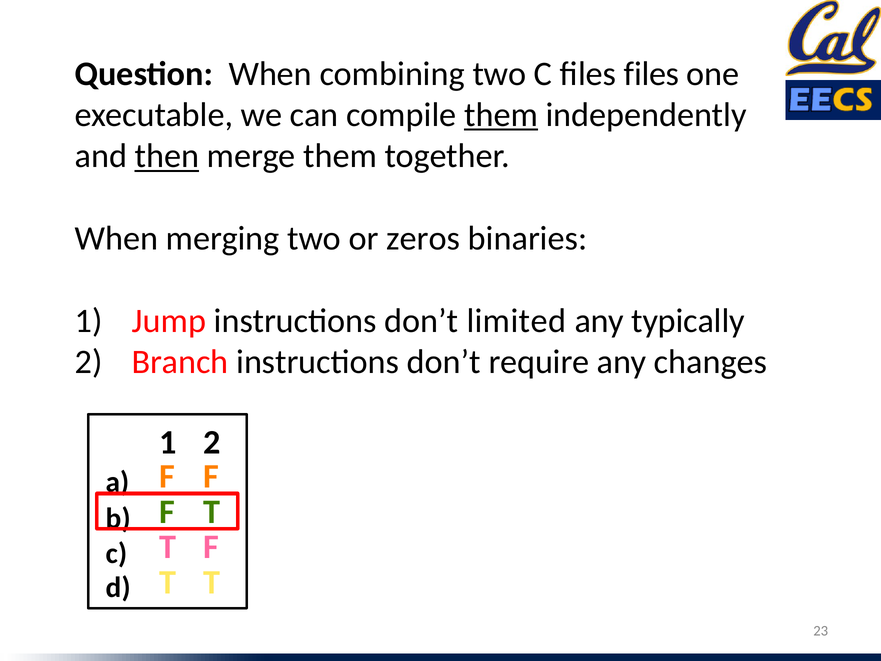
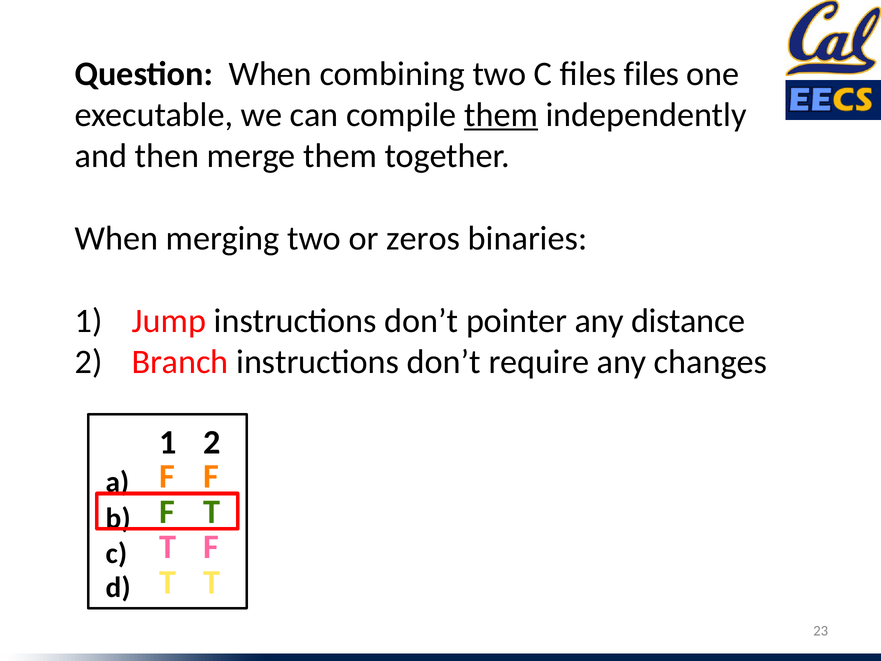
then underline: present -> none (167, 156)
limited: limited -> pointer (517, 321)
typically: typically -> distance (688, 321)
